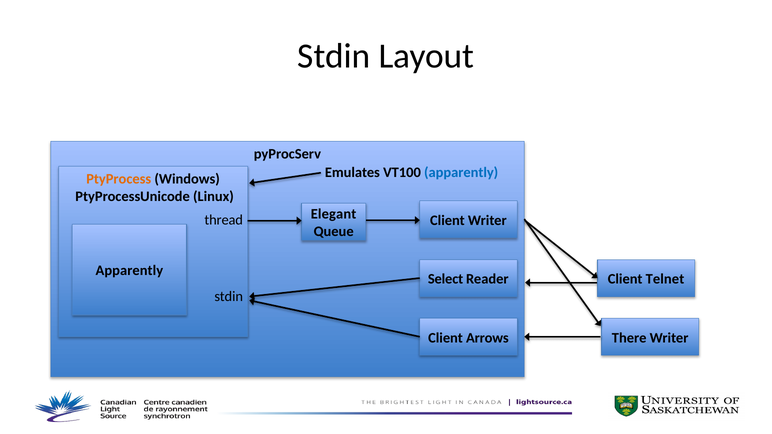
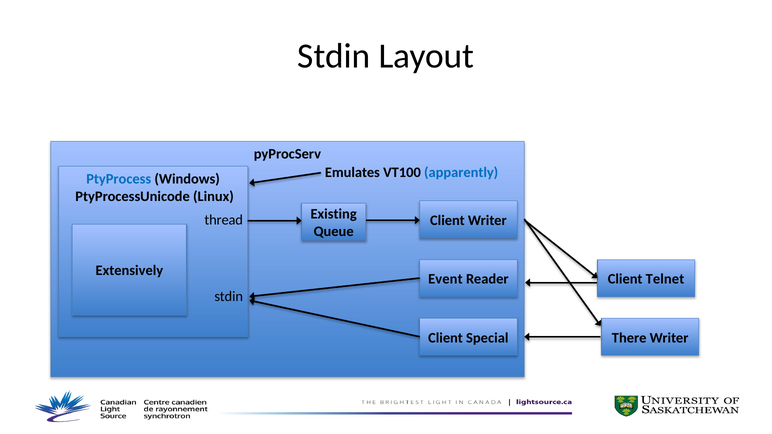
PtyProcess colour: orange -> blue (119, 179)
Elegant: Elegant -> Existing (334, 214)
Apparently: Apparently -> Extensively (129, 271)
Select: Select -> Event (445, 279)
Arrows: Arrows -> Special (487, 338)
